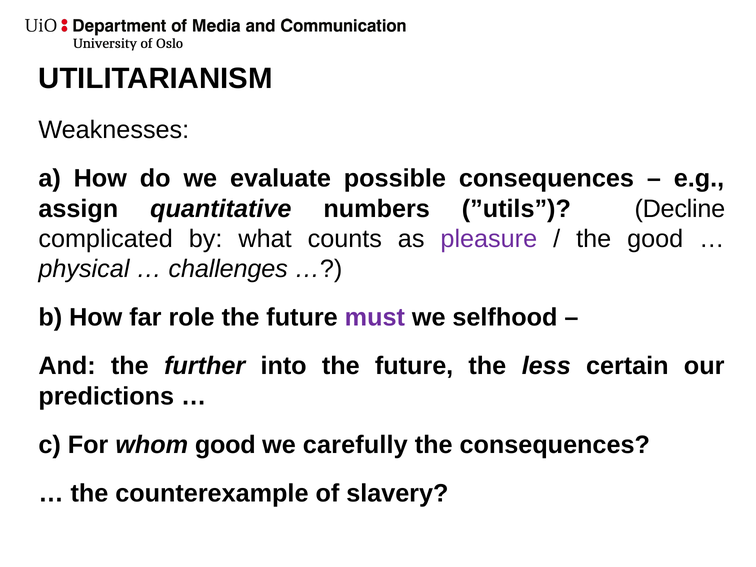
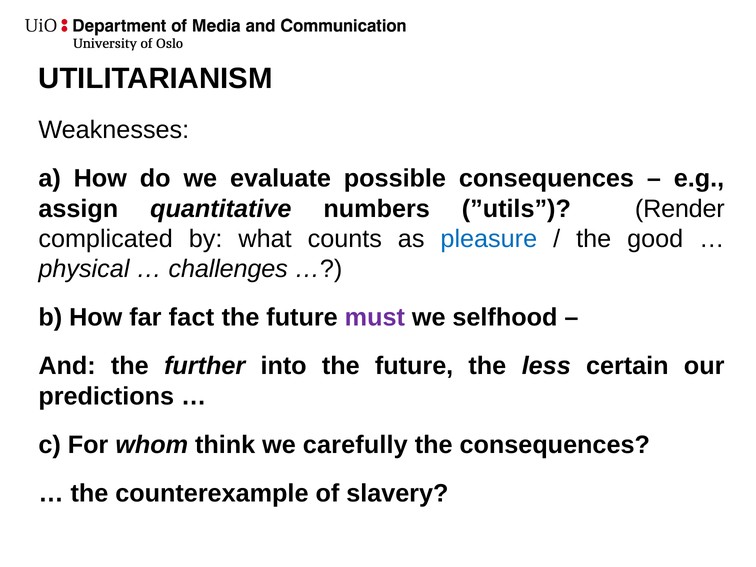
Decline: Decline -> Render (680, 209)
pleasure colour: purple -> blue (489, 239)
role: role -> fact (191, 318)
whom good: good -> think (225, 445)
